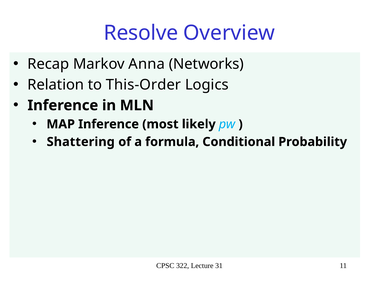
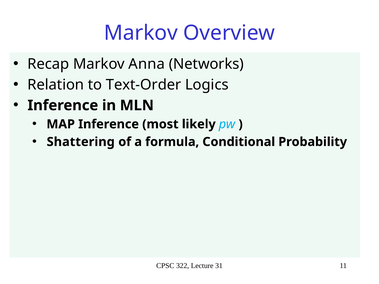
Resolve: Resolve -> Markov (141, 33)
This-Order: This-Order -> Text-Order (144, 85)
